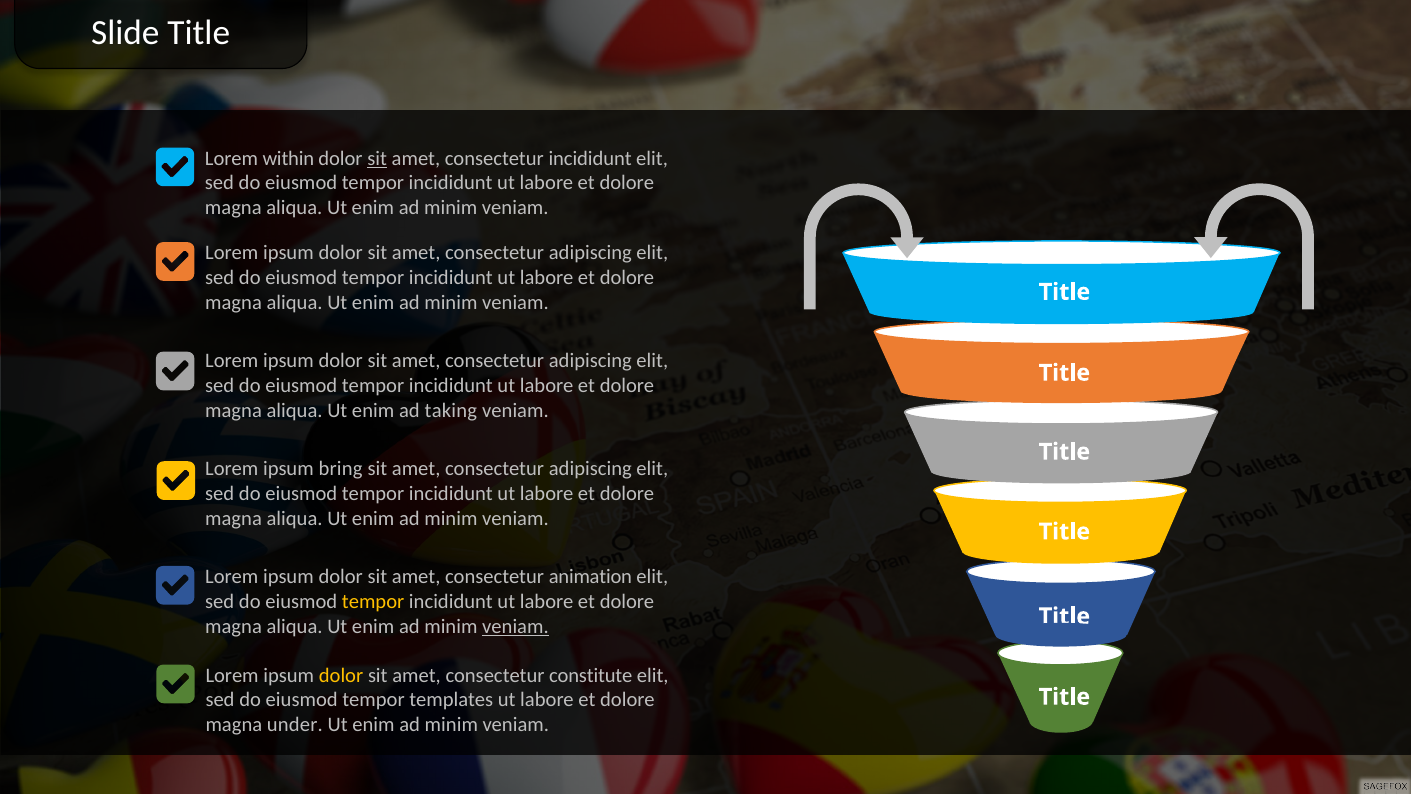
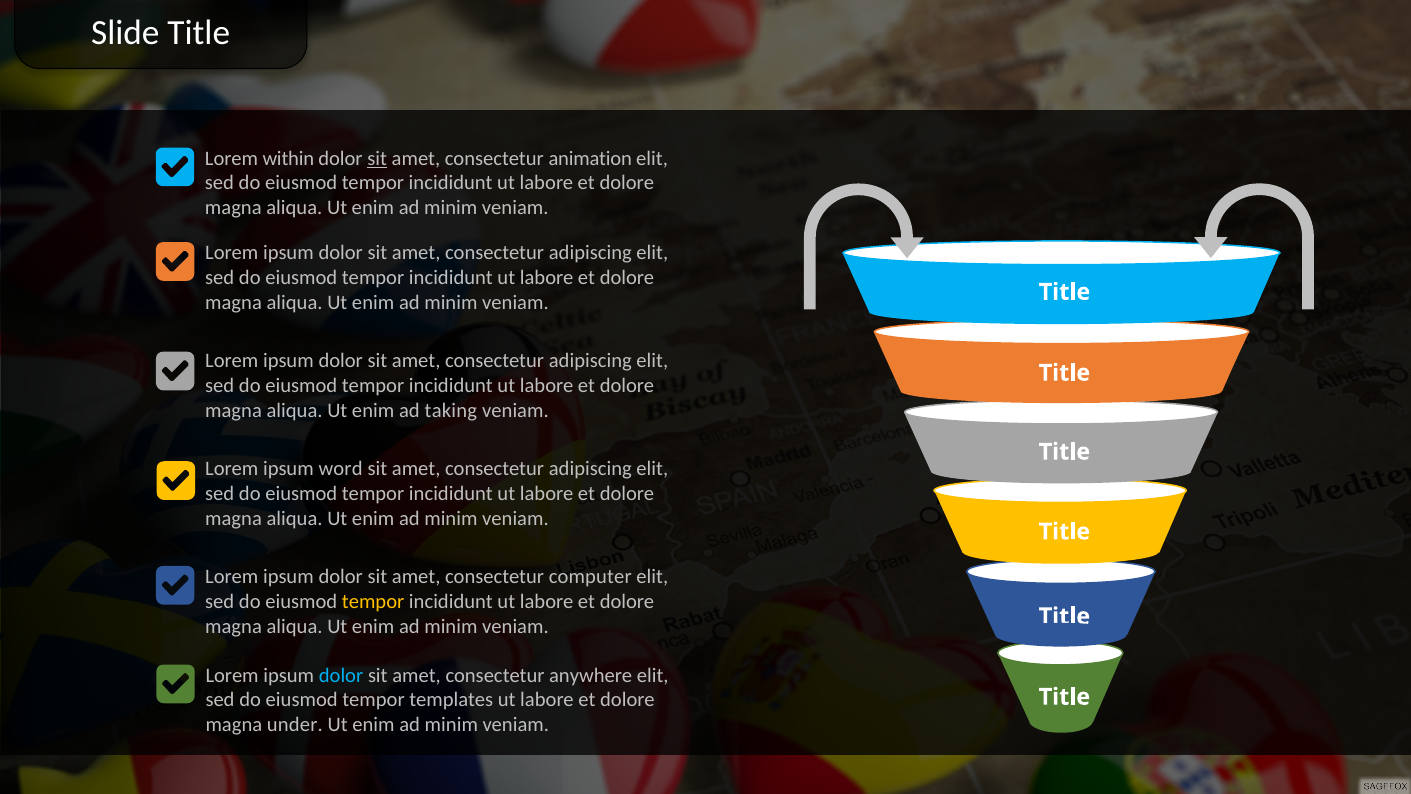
consectetur incididunt: incididunt -> animation (590, 158)
bring: bring -> word (341, 469)
animation: animation -> computer (590, 577)
veniam underline: present -> none (515, 626)
dolor colour: yellow -> light blue (341, 675)
constitute: constitute -> anywhere (591, 675)
